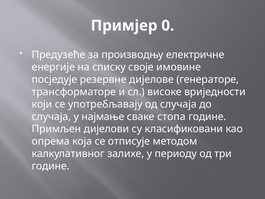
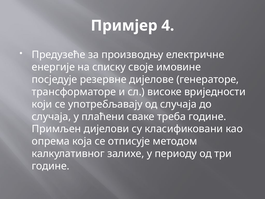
0: 0 -> 4 (168, 26)
најмање: најмање -> плаћени (103, 116)
стопа: стопа -> треба (171, 116)
